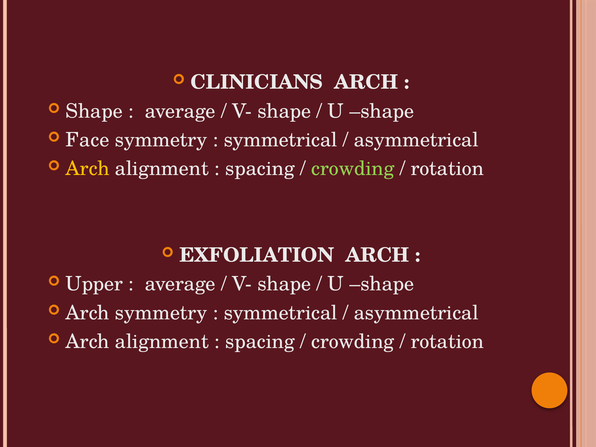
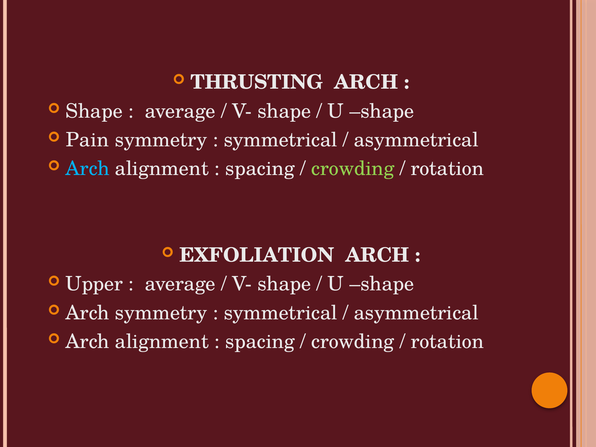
CLINICIANS: CLINICIANS -> THRUSTING (257, 82)
Face: Face -> Pain (87, 140)
Arch colour: yellow -> light blue (88, 169)
